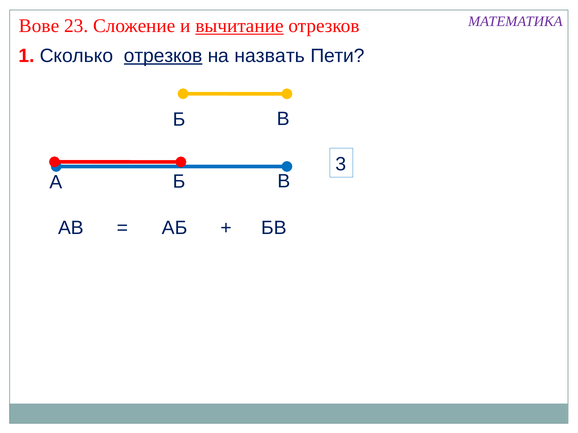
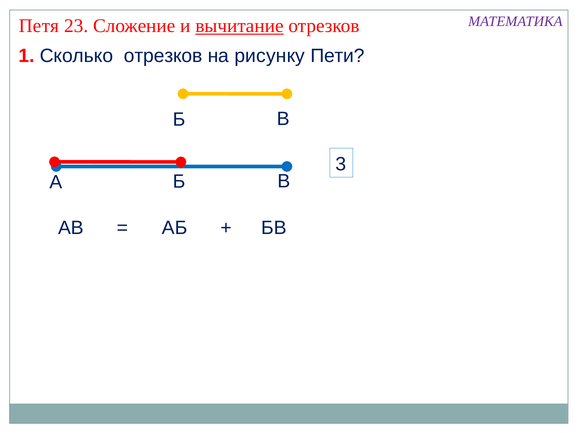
Вове: Вове -> Петя (39, 26)
отрезков underline: present -> none (163, 56)
назвать: назвать -> рисунку (270, 56)
